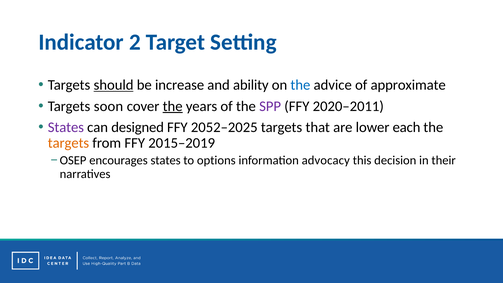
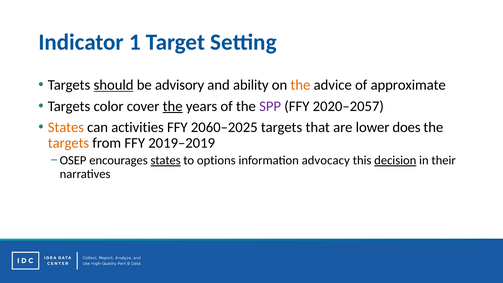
2: 2 -> 1 (135, 42)
increase: increase -> advisory (180, 85)
the colour: blue -> orange (300, 85)
soon: soon -> color (109, 106)
2020–2011: 2020–2011 -> 2020–2057 (348, 106)
States colour: purple -> orange (66, 127)
designed: designed -> activities (138, 127)
2052–2025: 2052–2025 -> 2060–2025 (224, 127)
each: each -> does (406, 127)
2015–2019: 2015–2019 -> 2019–2019 (182, 143)
states underline: none -> present (166, 160)
decision underline: none -> present (395, 160)
